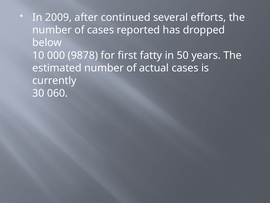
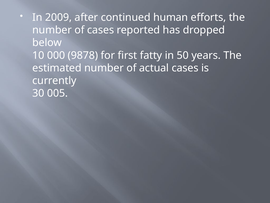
several: several -> human (171, 17)
060: 060 -> 005 (57, 93)
